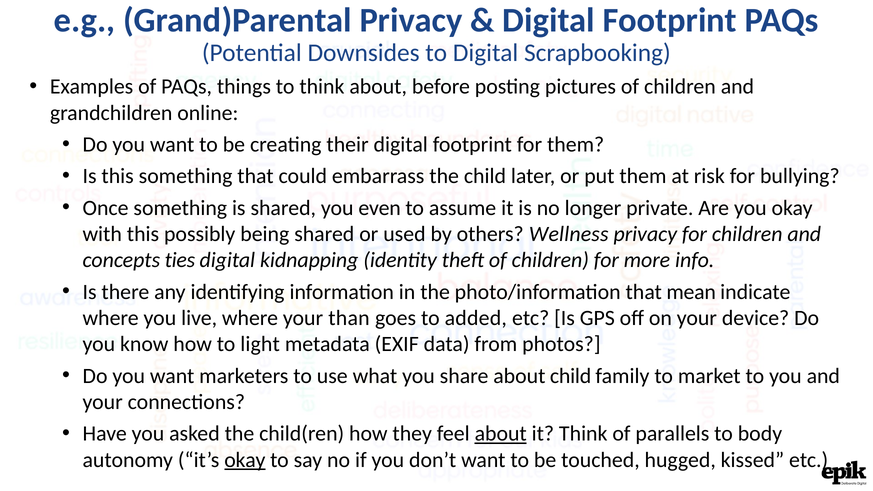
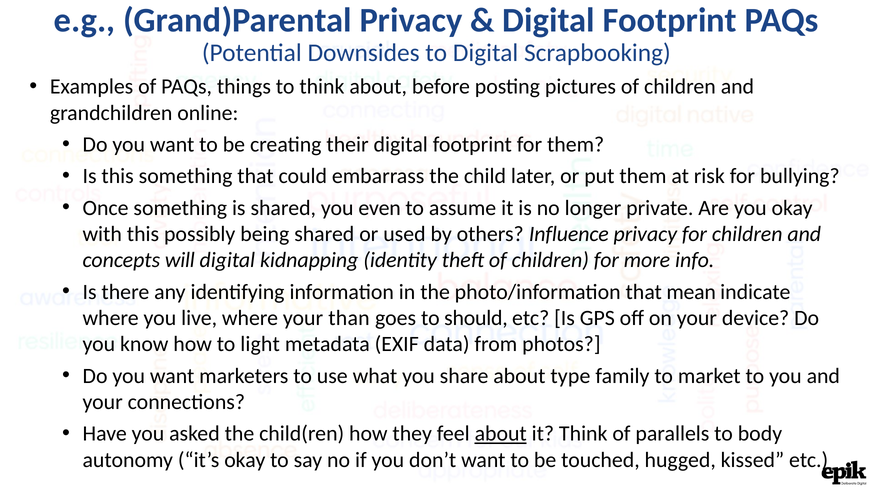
Wellness: Wellness -> Influence (569, 234)
ties: ties -> will (180, 260)
added: added -> should (476, 318)
about child: child -> type (570, 376)
okay underline: present -> none (245, 460)
